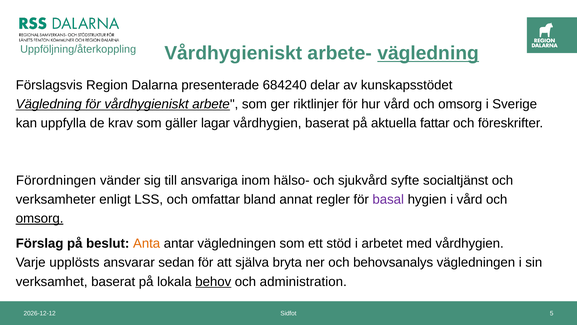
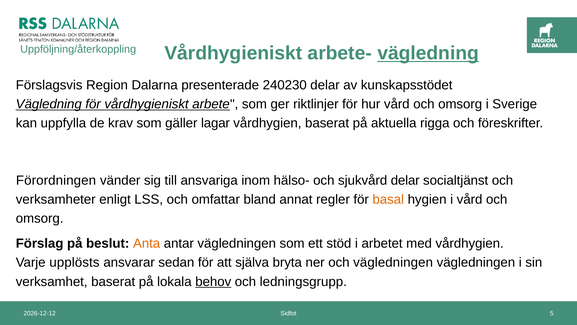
684240: 684240 -> 240230 (285, 85)
fattar: fattar -> rigga (435, 123)
sjukvård syfte: syfte -> delar (405, 180)
basal colour: purple -> orange (388, 199)
omsorg underline: present -> none (40, 218)
och behovsanalys: behovsanalys -> vägledningen (393, 262)
administration: administration -> ledningsgrupp (303, 281)
